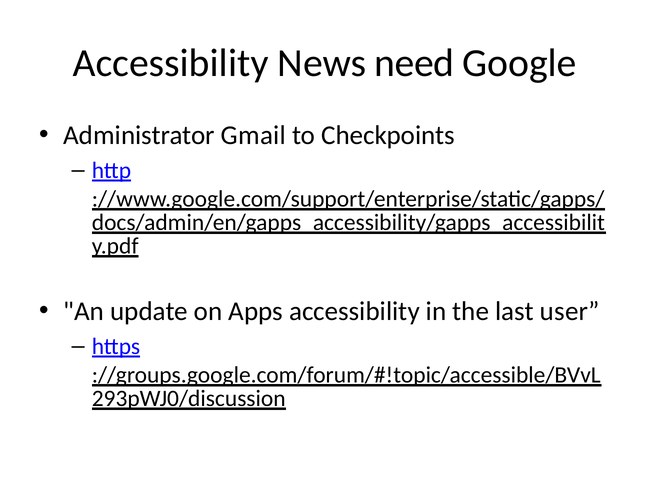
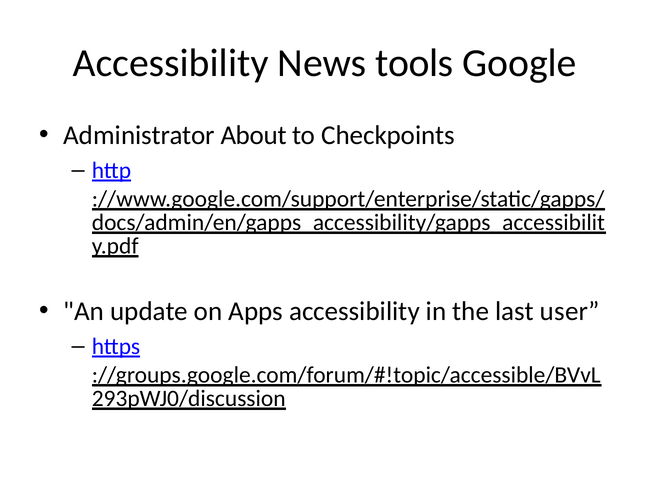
need: need -> tools (414, 63)
Gmail: Gmail -> About (254, 135)
